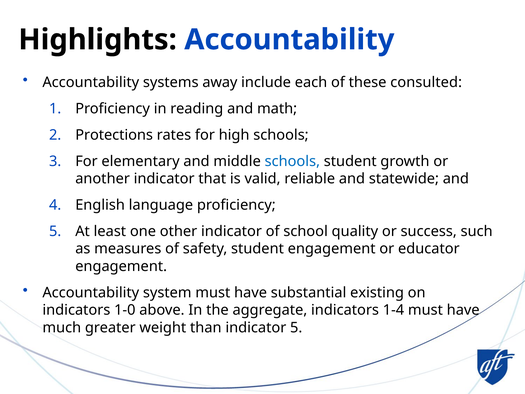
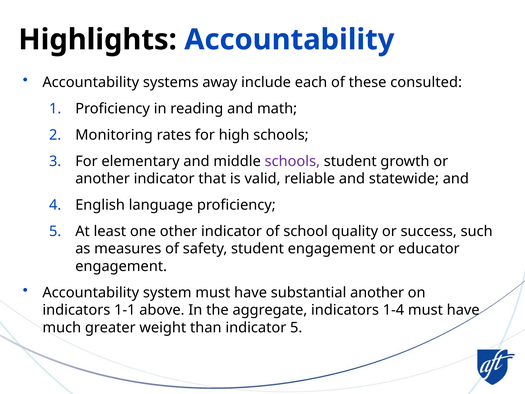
Protections: Protections -> Monitoring (114, 135)
schools colour: blue -> purple (292, 161)
substantial existing: existing -> another (377, 292)
1-0: 1-0 -> 1-1 (125, 310)
